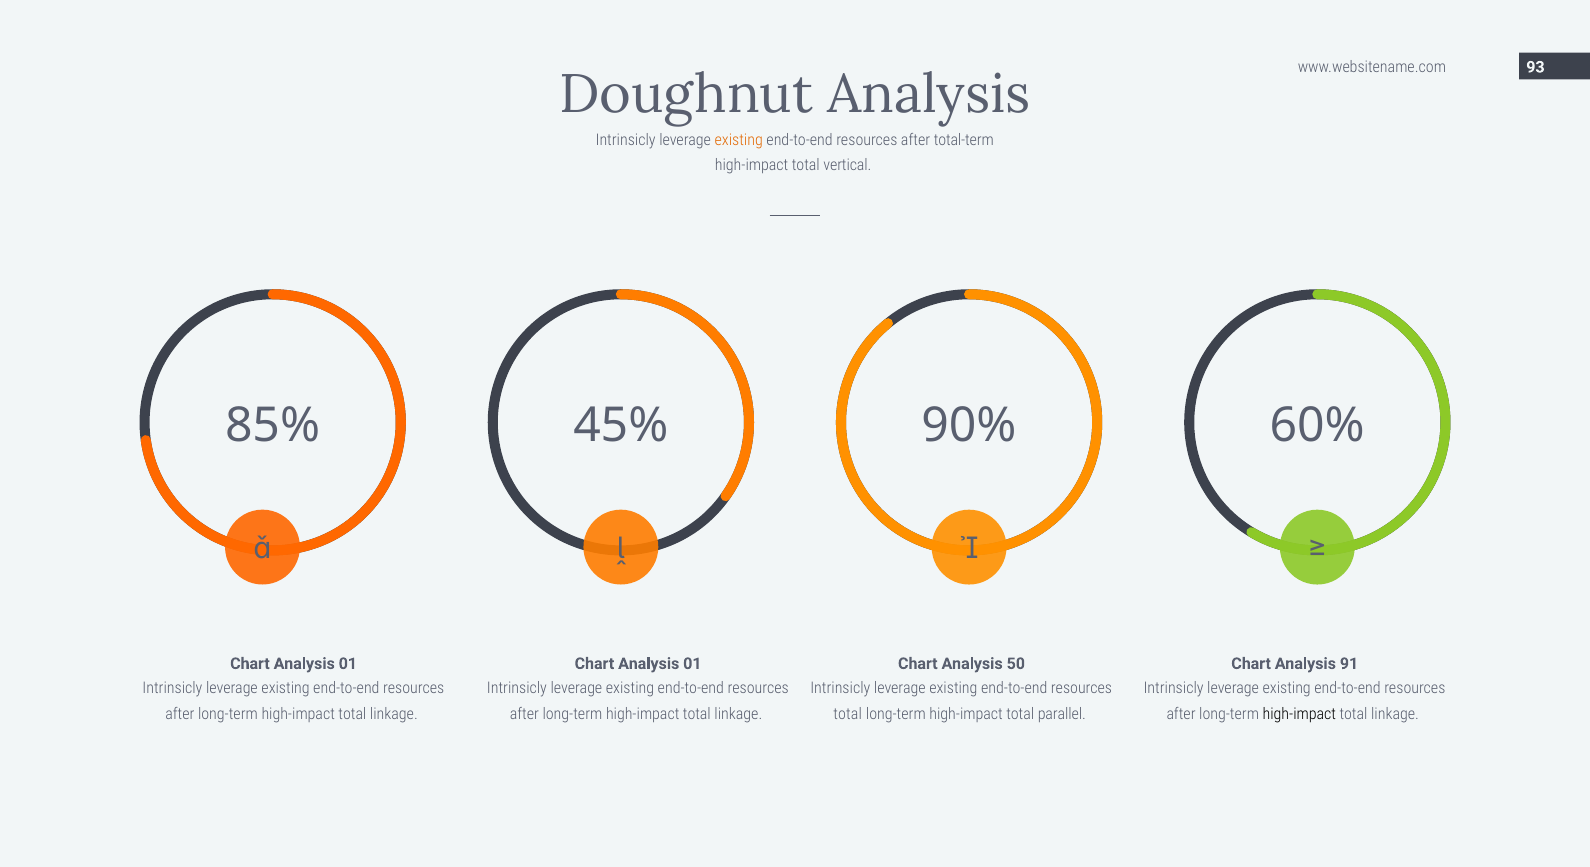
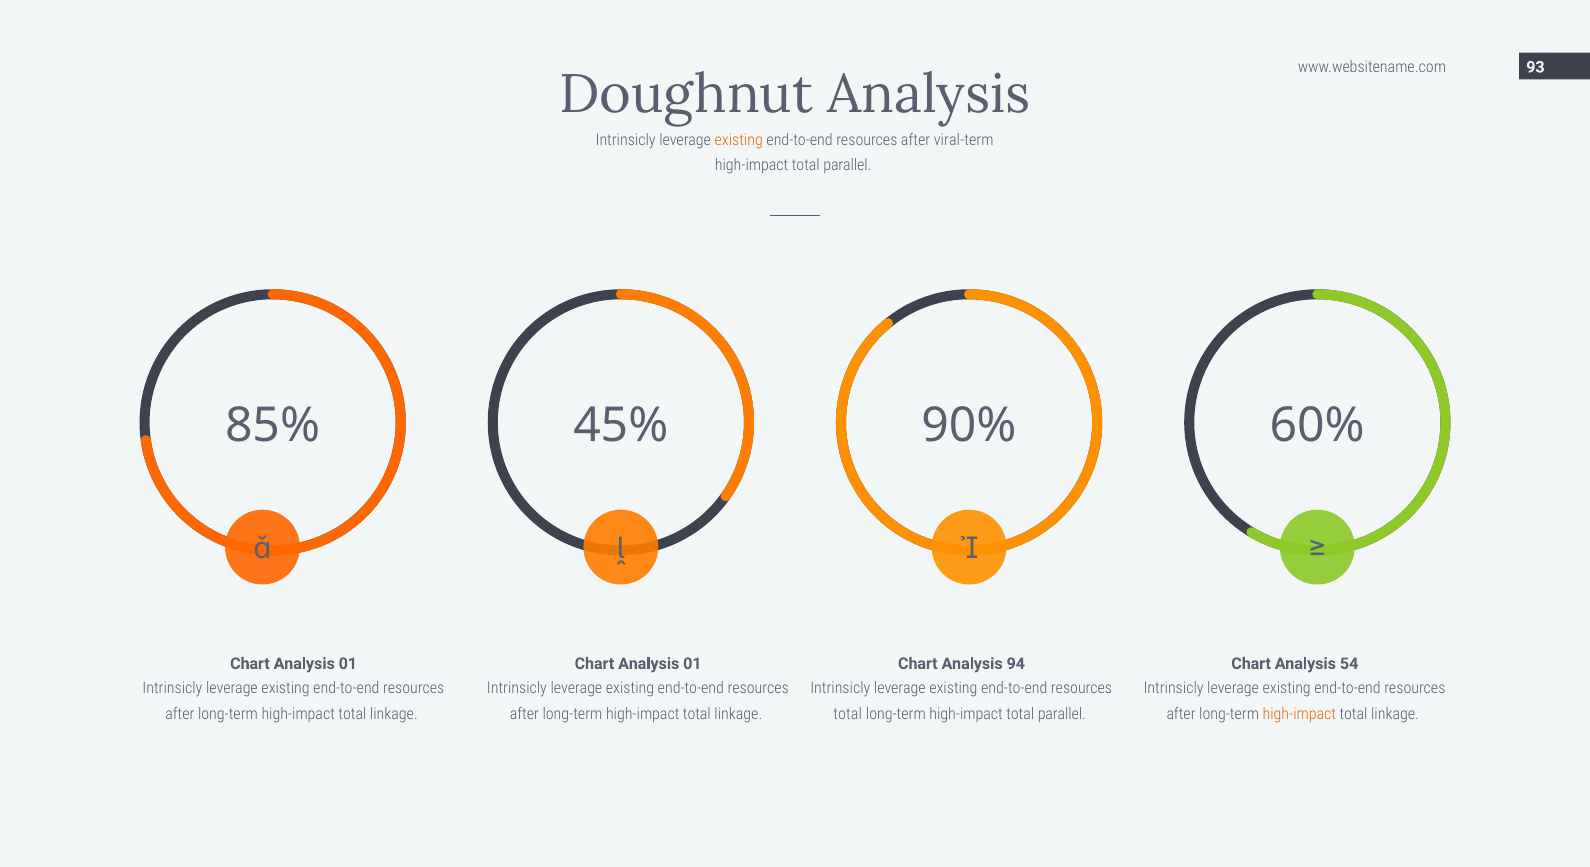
total-term: total-term -> viral-term (964, 141)
vertical: vertical -> parallel (847, 166)
50: 50 -> 94 (1016, 664)
91: 91 -> 54 (1349, 664)
high-impact colour: black -> orange (1299, 714)
